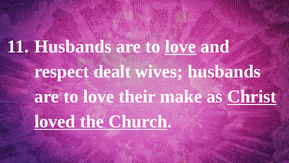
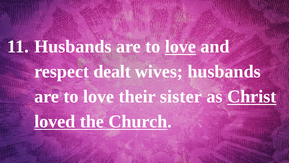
make: make -> sister (181, 96)
